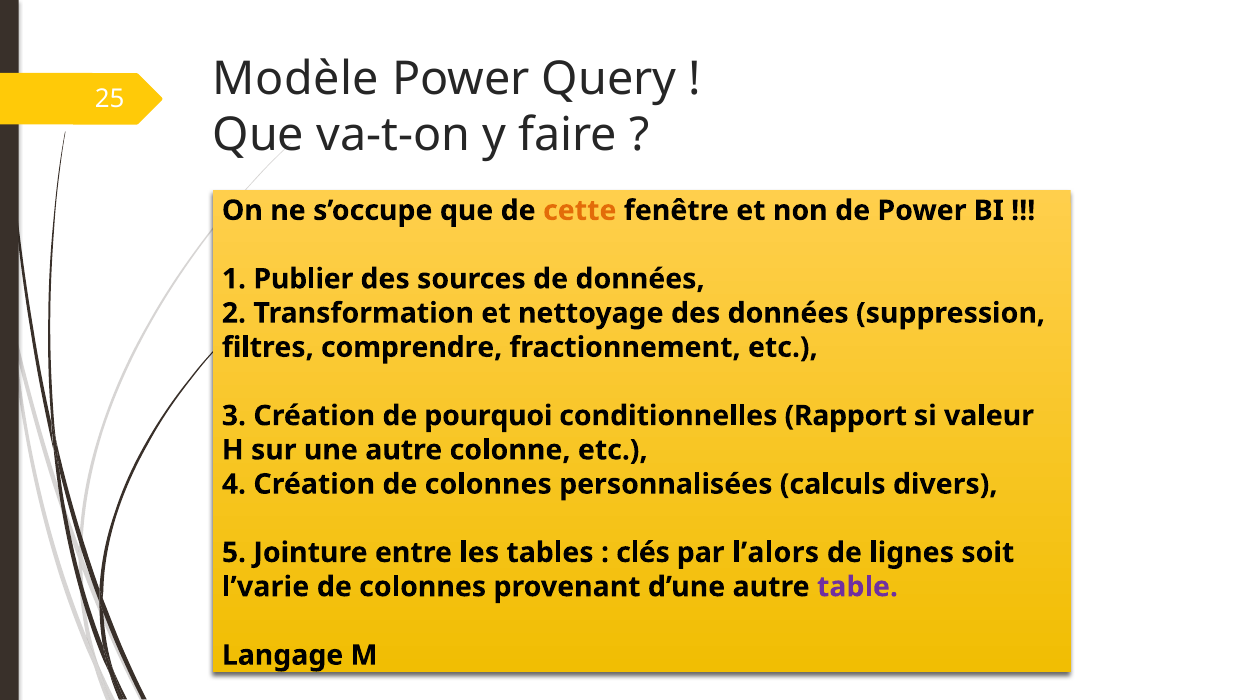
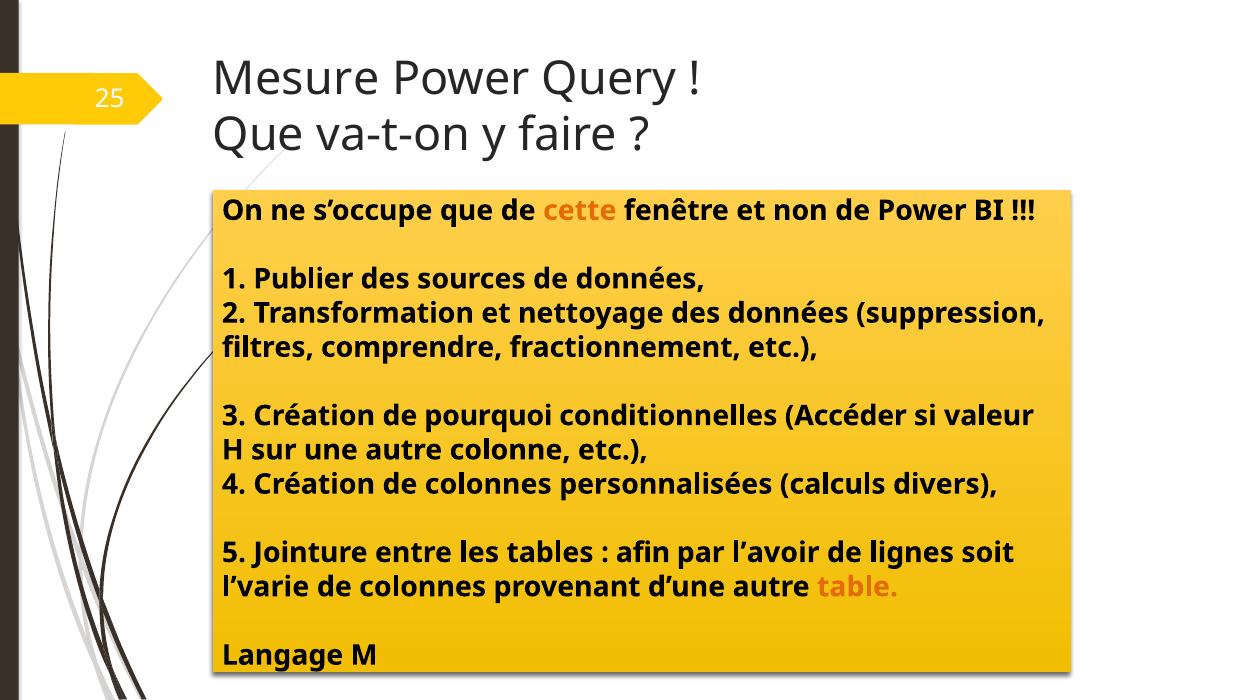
Modèle: Modèle -> Mesure (296, 80)
Rapport: Rapport -> Accéder (846, 416)
clés: clés -> afin (643, 553)
l’alors: l’alors -> l’avoir (776, 553)
table colour: purple -> orange (857, 587)
